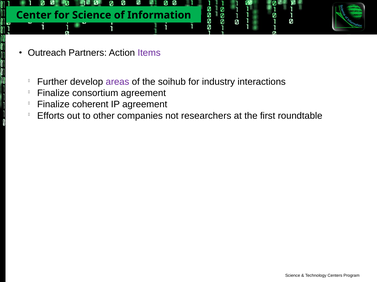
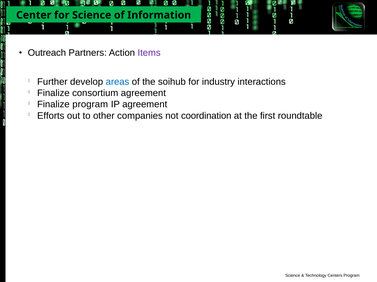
areas colour: purple -> blue (117, 82)
Finalize coherent: coherent -> program (90, 105)
researchers: researchers -> coordination (206, 116)
